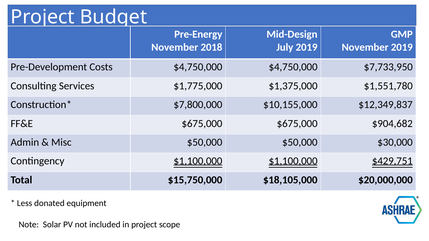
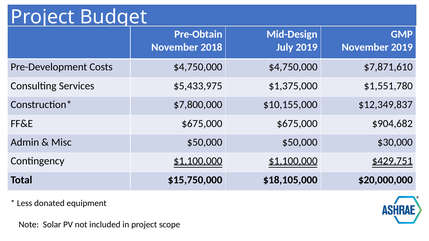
Pre-Energy: Pre-Energy -> Pre-Obtain (198, 34)
$7,733,950: $7,733,950 -> $7,871,610 (388, 67)
$1,775,000: $1,775,000 -> $5,433,975 (198, 86)
